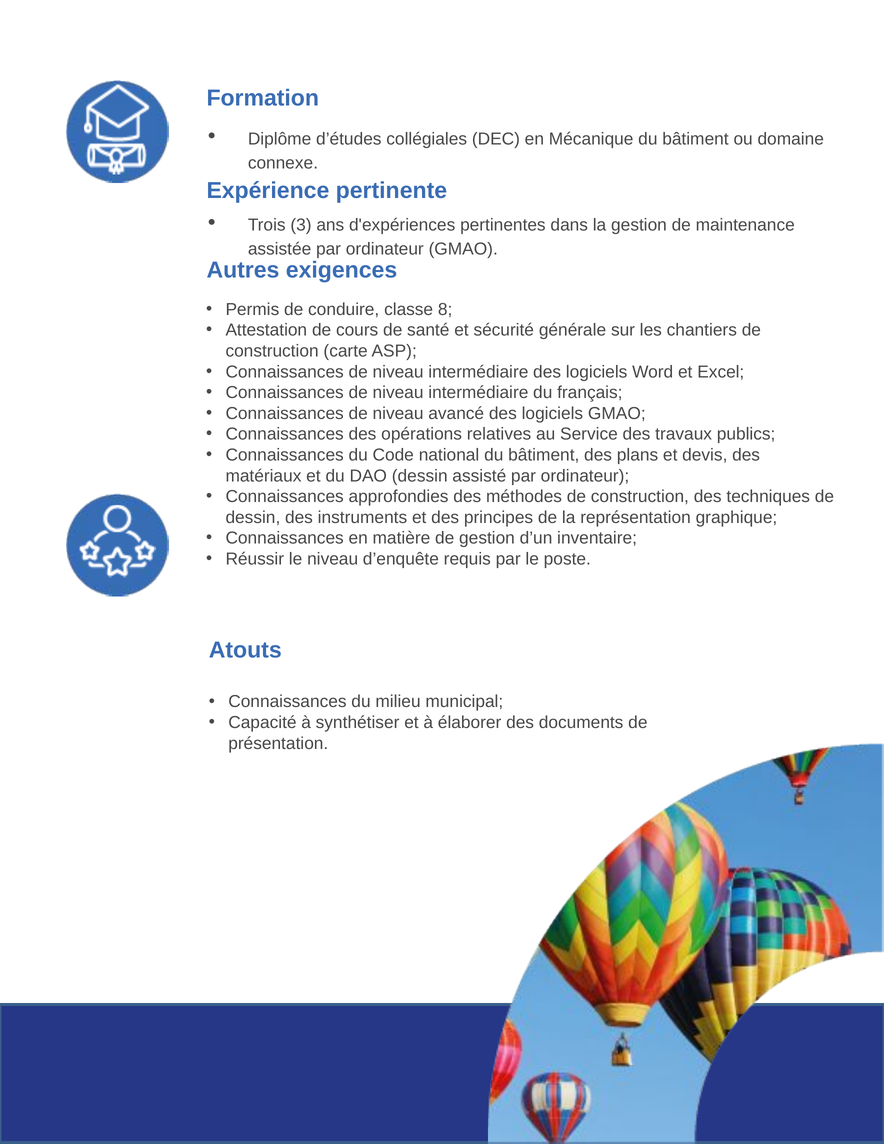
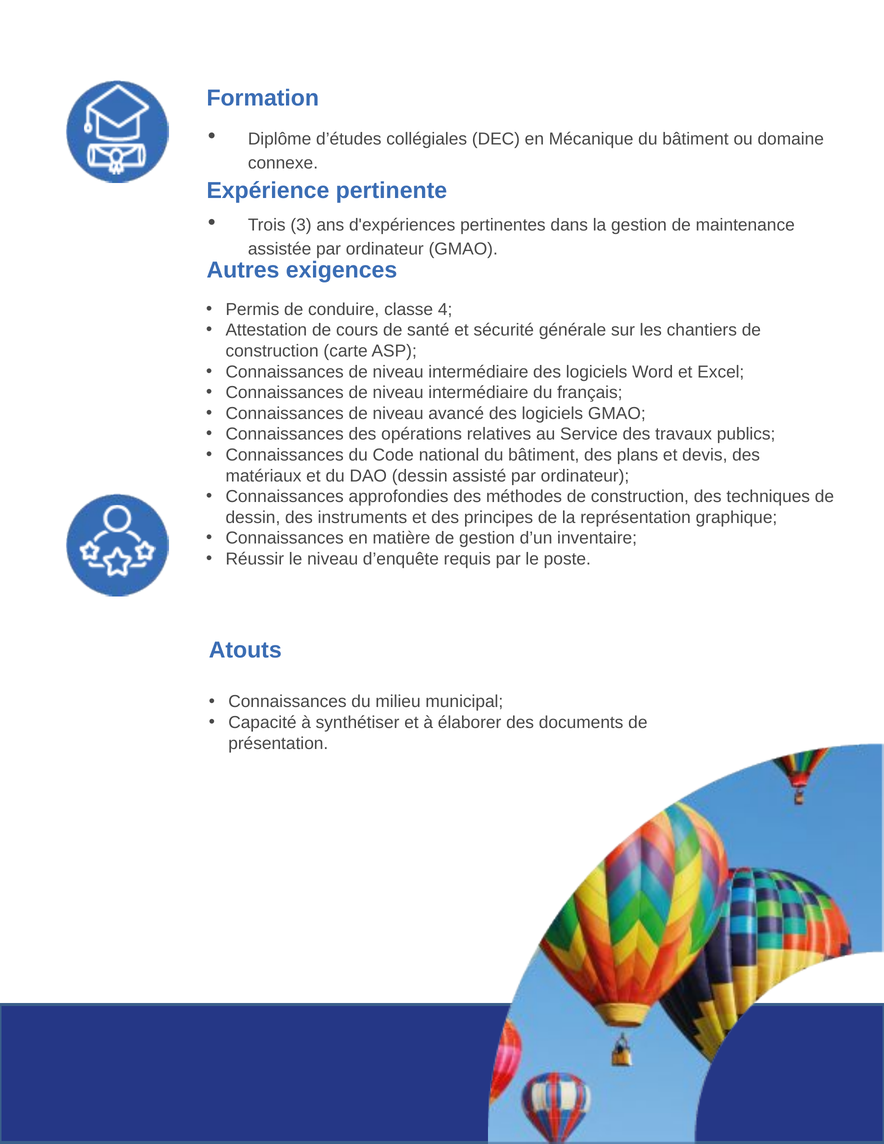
8: 8 -> 4 (445, 309)
